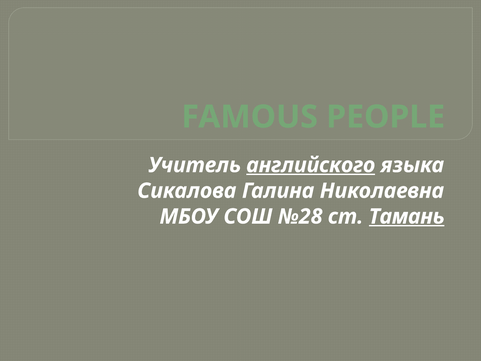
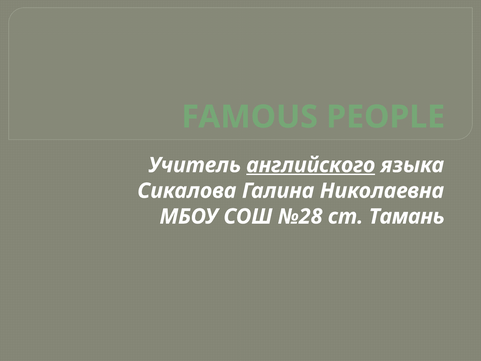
Тамань underline: present -> none (407, 216)
